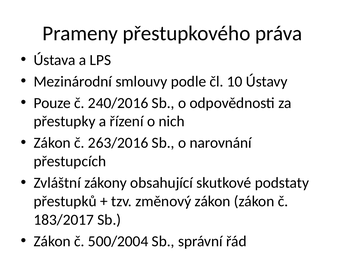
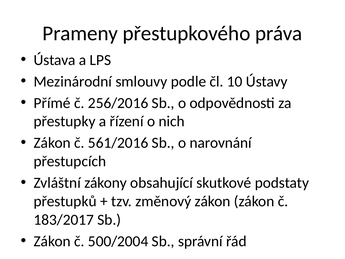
Pouze: Pouze -> Přímé (52, 103)
240/2016: 240/2016 -> 256/2016 (118, 103)
263/2016: 263/2016 -> 561/2016 (118, 143)
